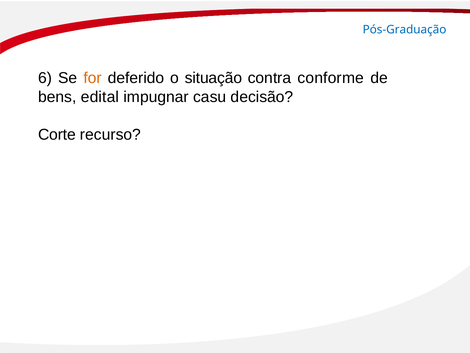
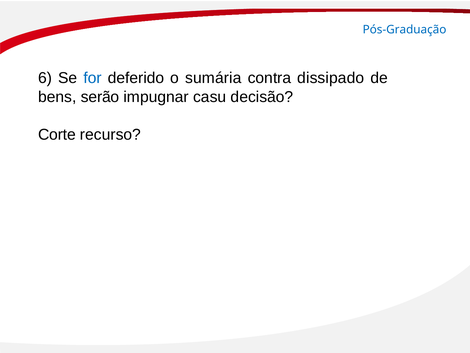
for colour: orange -> blue (93, 78)
situação: situação -> sumária (213, 78)
conforme: conforme -> dissipado (331, 78)
edital: edital -> serão (100, 97)
